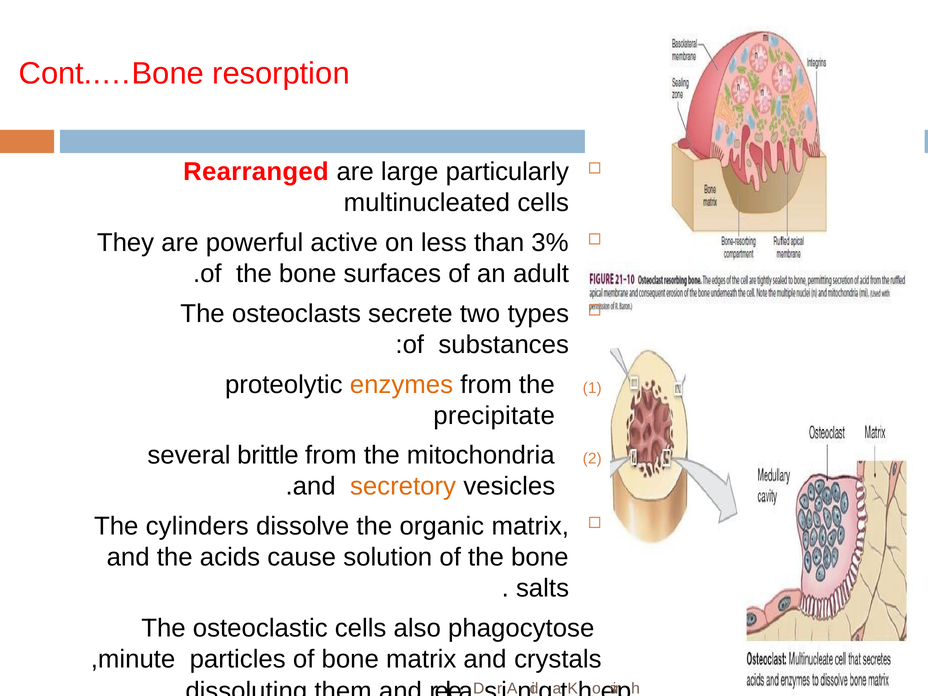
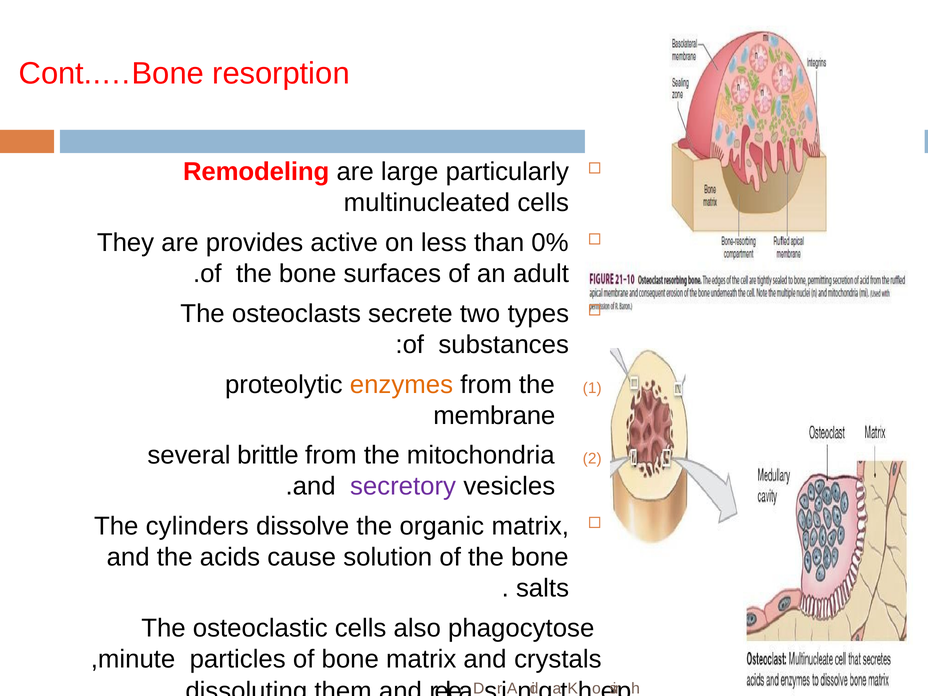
Rearranged: Rearranged -> Remodeling (256, 172)
powerful: powerful -> provides (255, 243)
3%: 3% -> 0% (550, 243)
precipitate: precipitate -> membrane (494, 416)
secretory colour: orange -> purple (403, 486)
